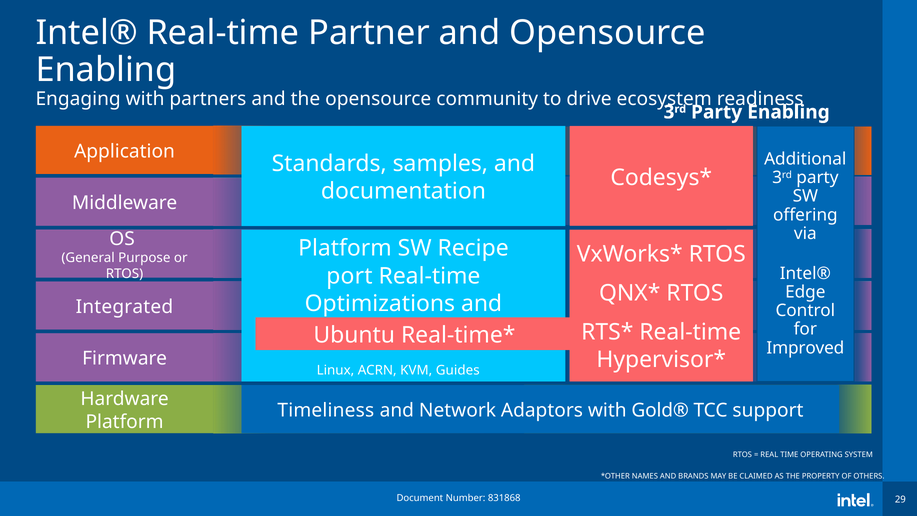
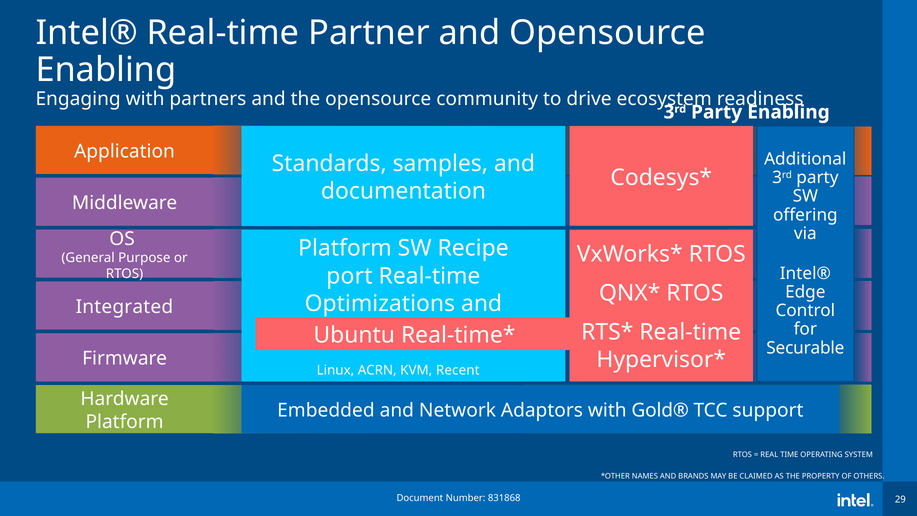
Improved: Improved -> Securable (805, 348)
Guides: Guides -> Recent (458, 370)
Timeliness: Timeliness -> Embedded (326, 410)
